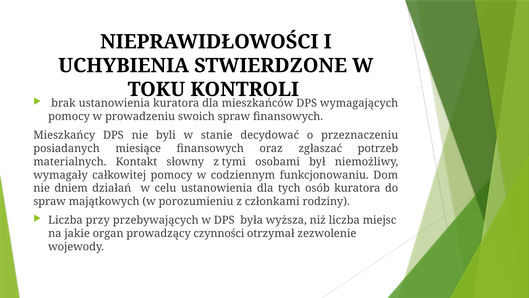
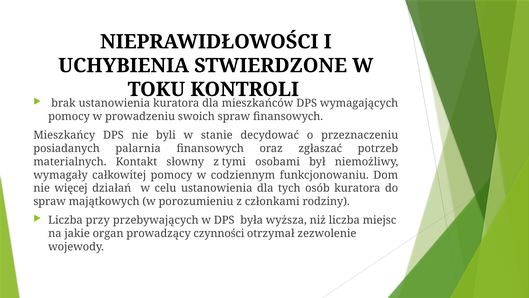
miesiące: miesiące -> palarnia (138, 148)
dniem: dniem -> więcej (71, 188)
